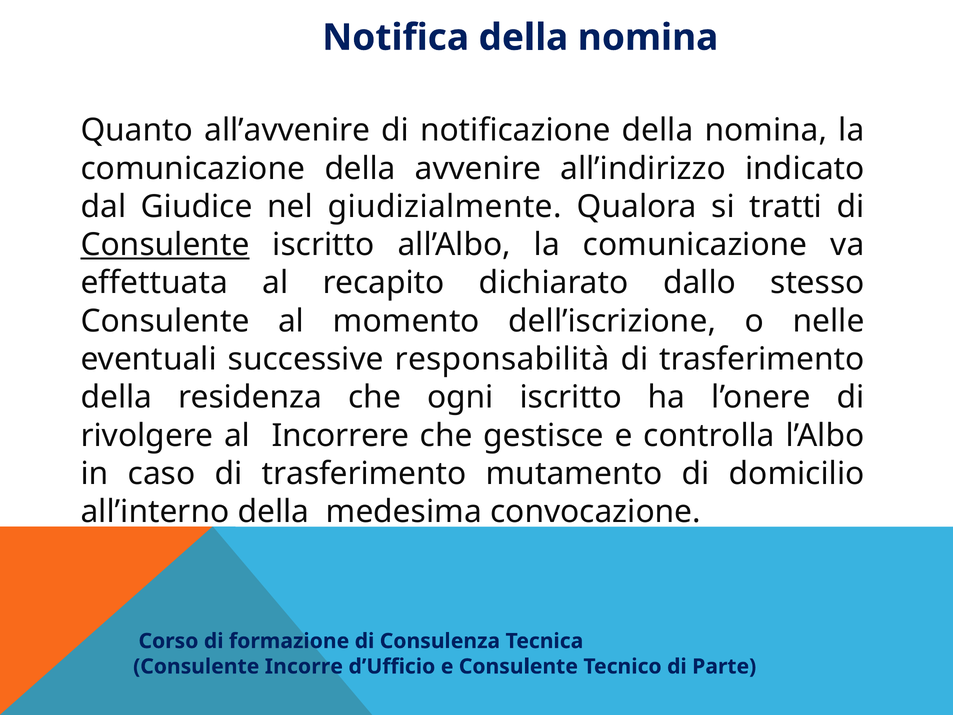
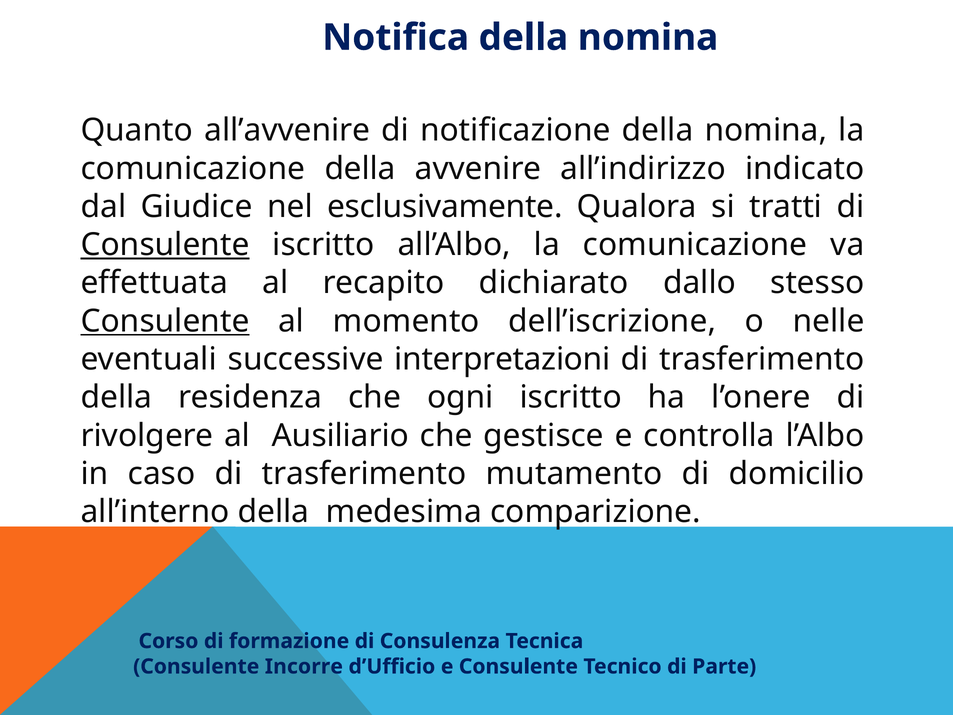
giudizialmente: giudizialmente -> esclusivamente (445, 207)
Consulente underline: none -> present (165, 321)
responsabilità: responsabilità -> interpretazioni (502, 359)
Incorrere: Incorrere -> Ausiliario (340, 435)
convocazione: convocazione -> comparizione (595, 512)
